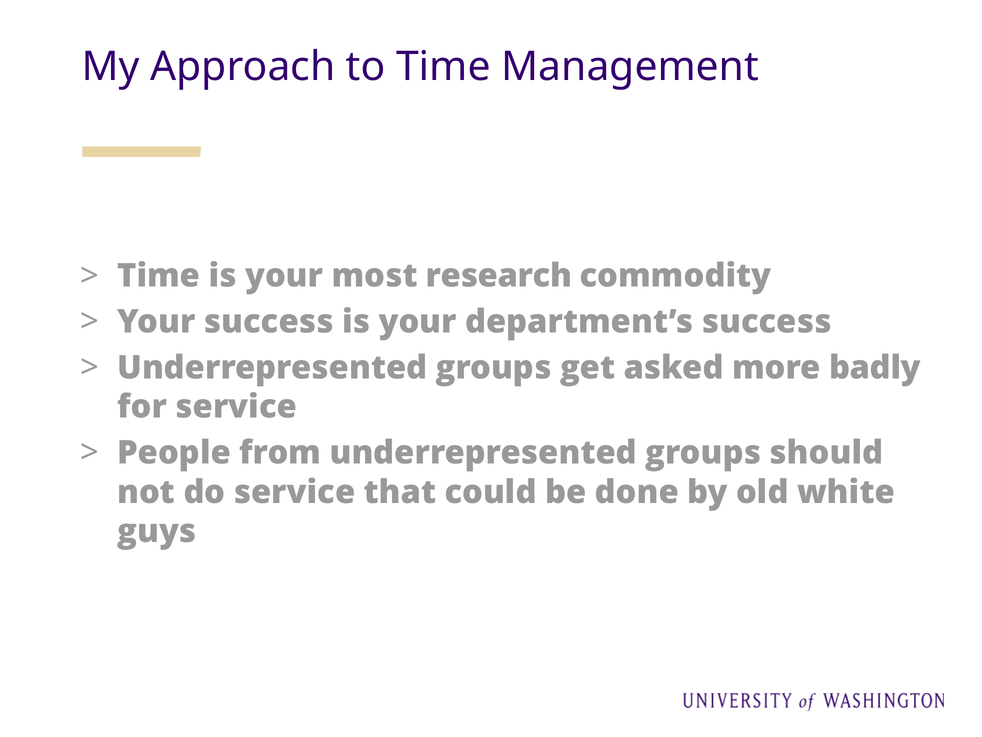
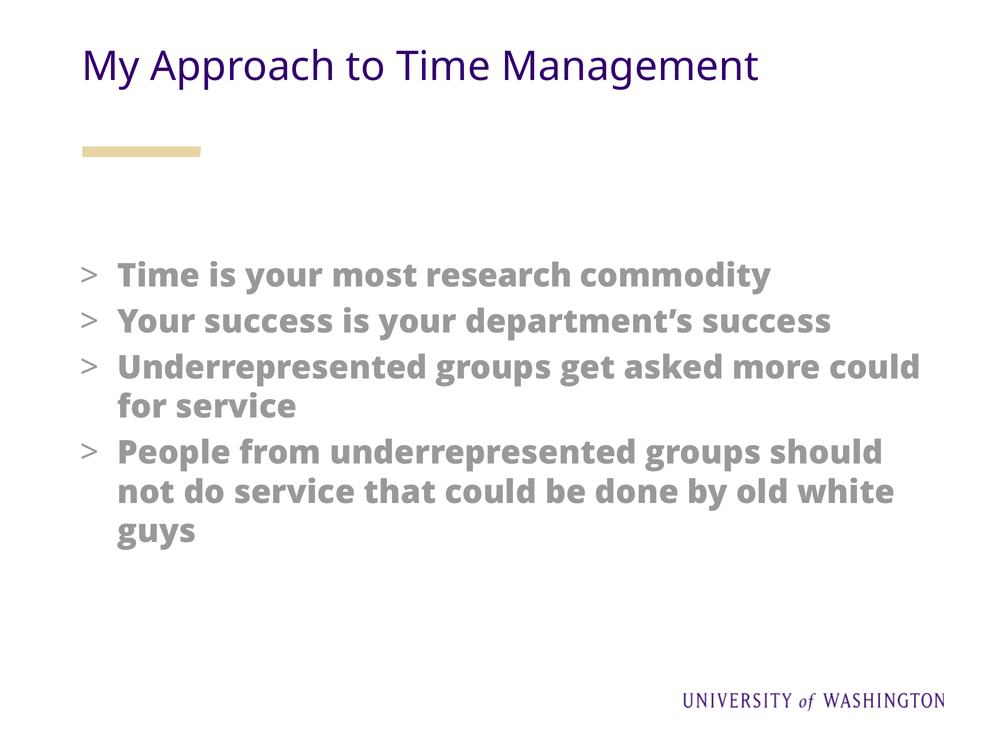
more badly: badly -> could (875, 368)
